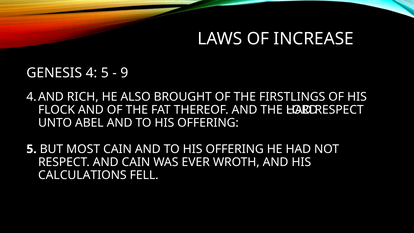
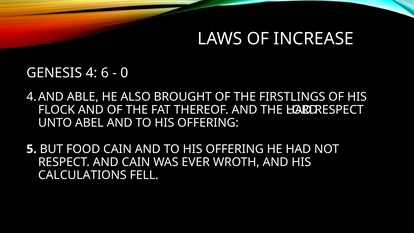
4 5: 5 -> 6 (105, 73)
9: 9 -> 0 (124, 73)
RICH: RICH -> ABLE (83, 97)
MOST: MOST -> FOOD (83, 149)
